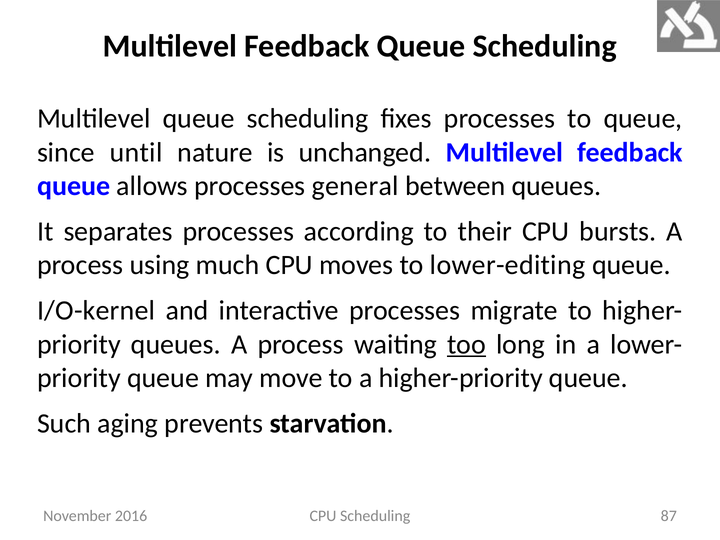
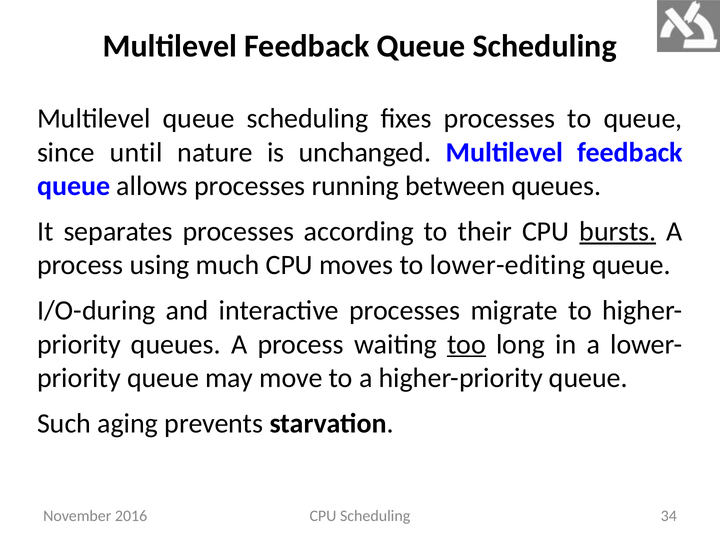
general: general -> running (355, 186)
bursts underline: none -> present (618, 232)
I/O-kernel: I/O-kernel -> I/O-during (96, 311)
87: 87 -> 34 (669, 516)
